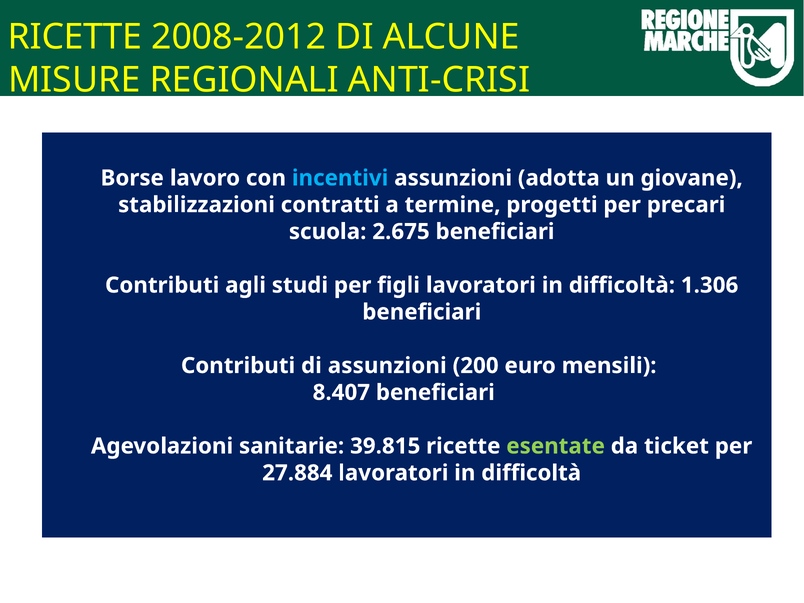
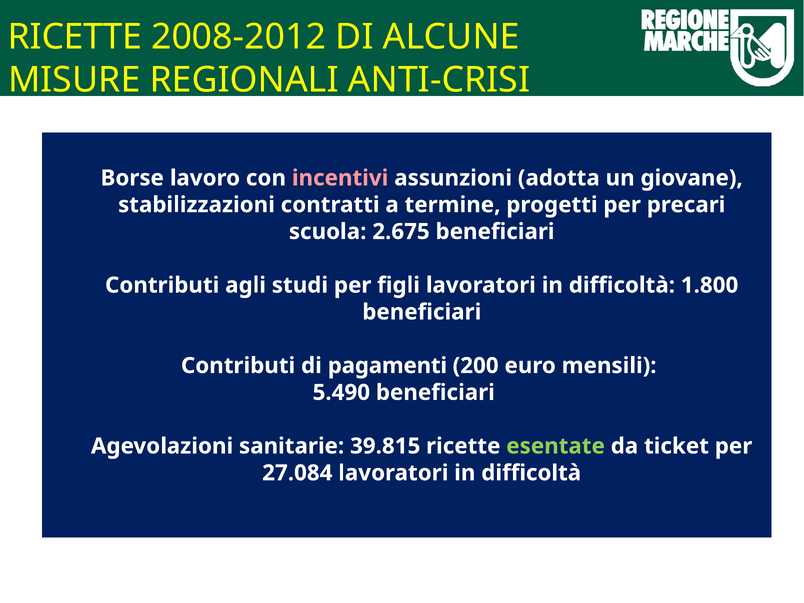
incentivi colour: light blue -> pink (340, 178)
1.306: 1.306 -> 1.800 (710, 285)
di assunzioni: assunzioni -> pagamenti (387, 366)
8.407: 8.407 -> 5.490 (341, 393)
27.884: 27.884 -> 27.084 (297, 473)
